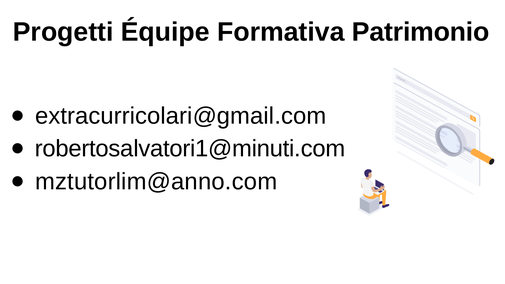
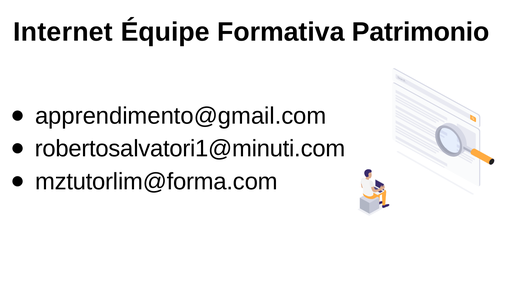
Progetti: Progetti -> Internet (63, 32)
extracurricolari@gmail.com: extracurricolari@gmail.com -> apprendimento@gmail.com (181, 116)
mztutorlim@anno.com: mztutorlim@anno.com -> mztutorlim@forma.com (156, 182)
